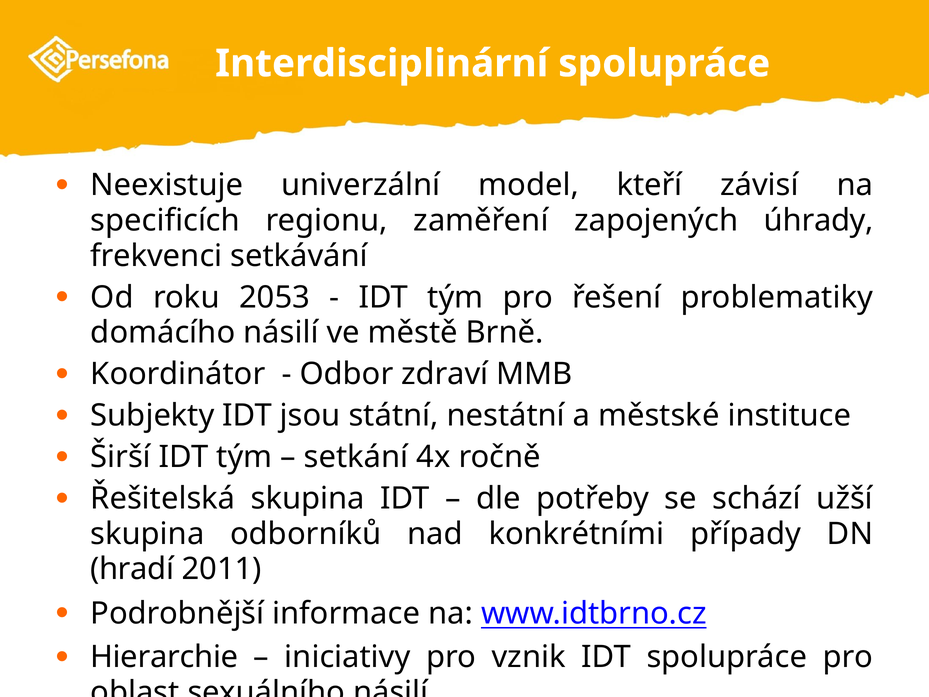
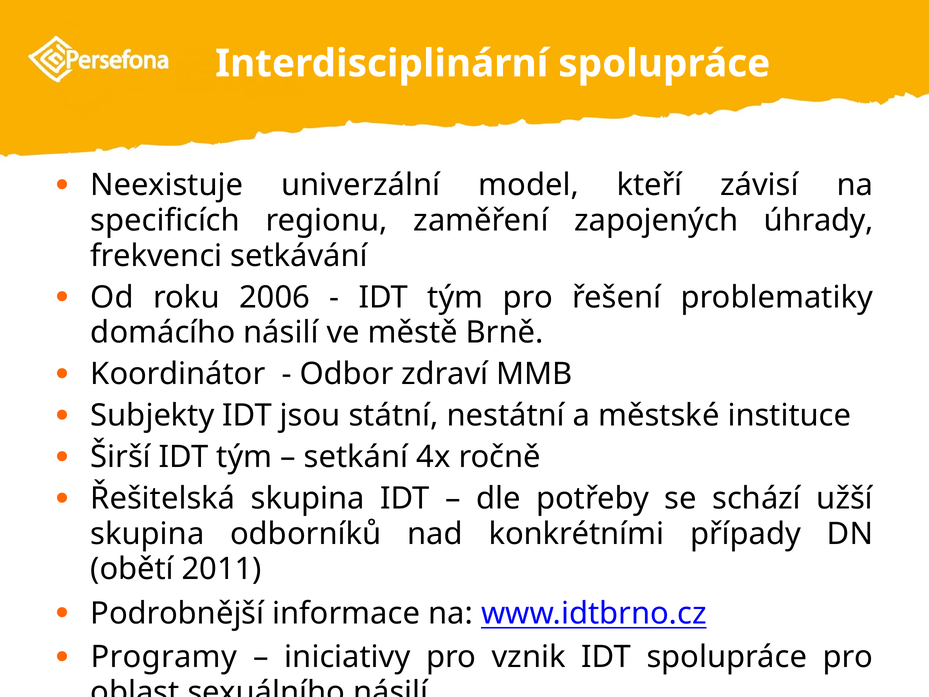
2053: 2053 -> 2006 (275, 297)
hradí: hradí -> obětí (132, 569)
Hierarchie: Hierarchie -> Programy (164, 657)
